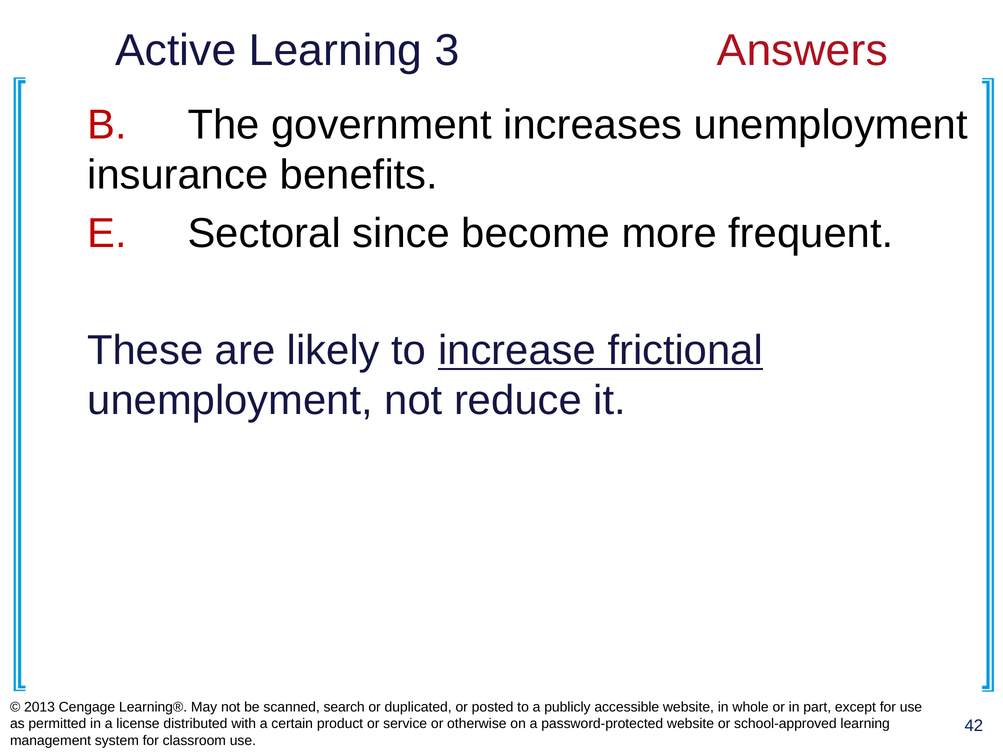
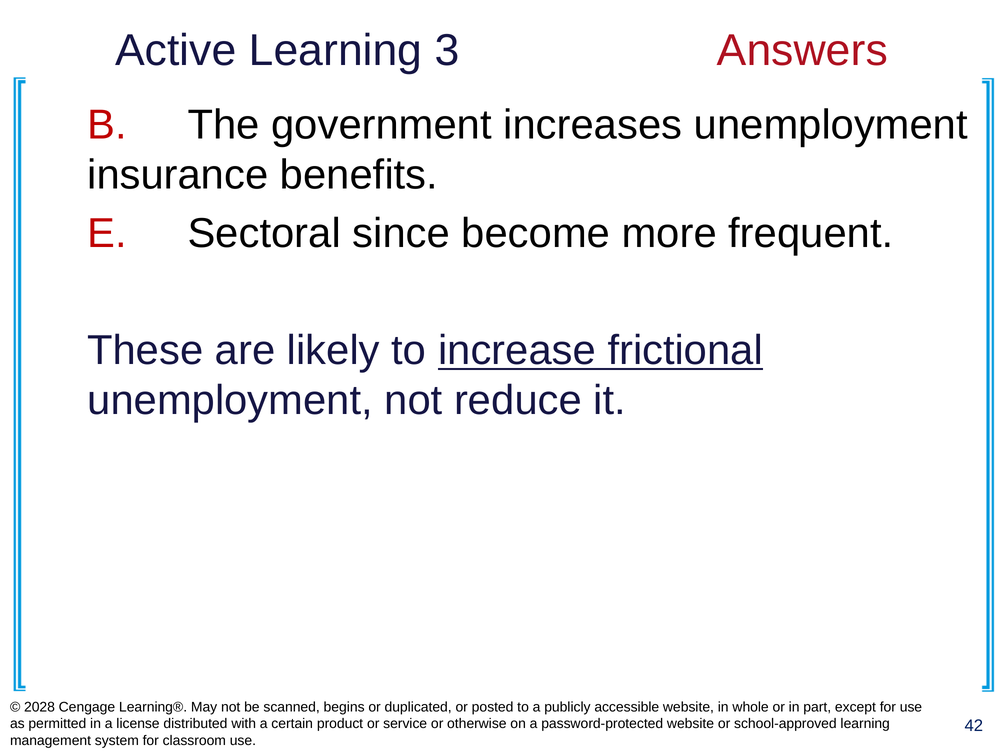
2013: 2013 -> 2028 (40, 707)
search: search -> begins (344, 707)
